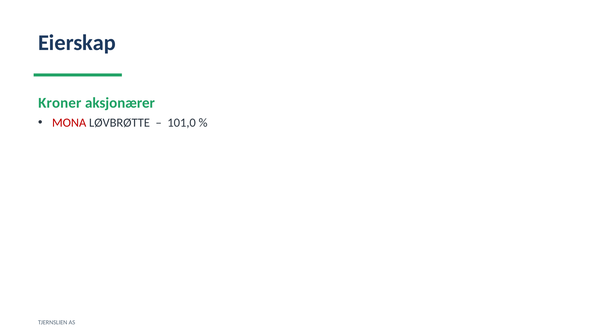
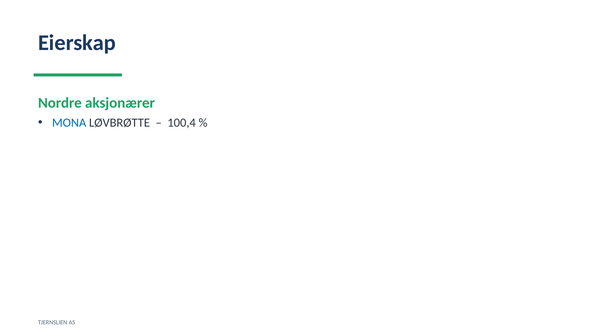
Kroner: Kroner -> Nordre (60, 103)
MONA colour: red -> blue (69, 123)
101,0: 101,0 -> 100,4 (182, 123)
